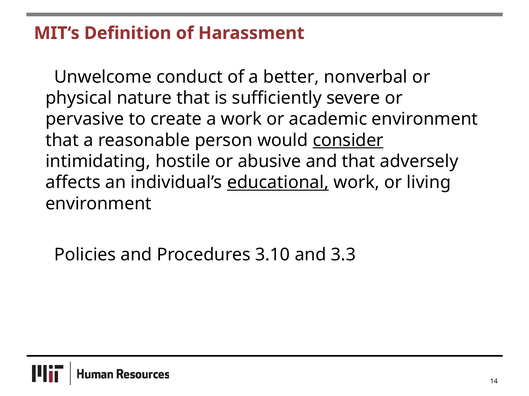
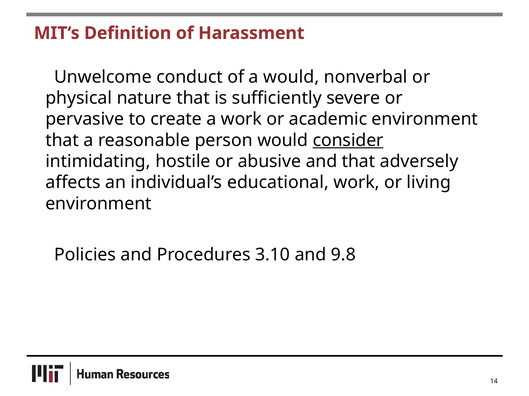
a better: better -> would (291, 77)
educational underline: present -> none (278, 183)
3.3: 3.3 -> 9.8 (343, 255)
